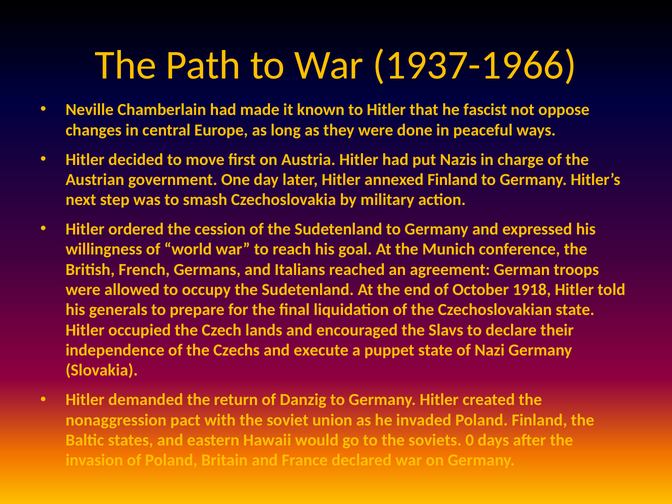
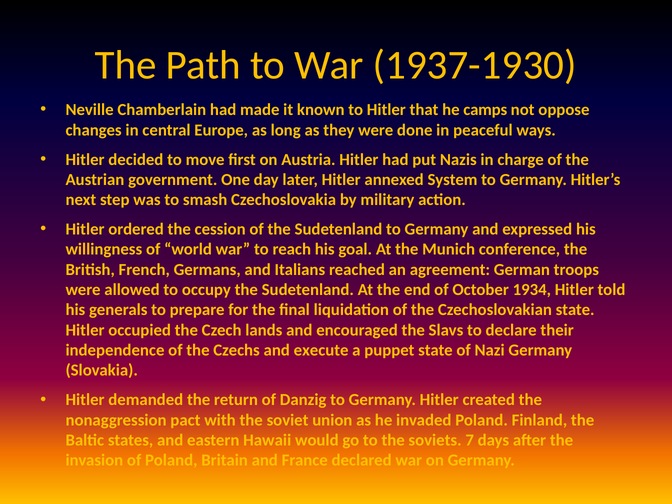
1937-1966: 1937-1966 -> 1937-1930 (475, 65)
fascist: fascist -> camps (485, 110)
annexed Finland: Finland -> System (453, 180)
1918: 1918 -> 1934 (532, 290)
0: 0 -> 7 (470, 440)
